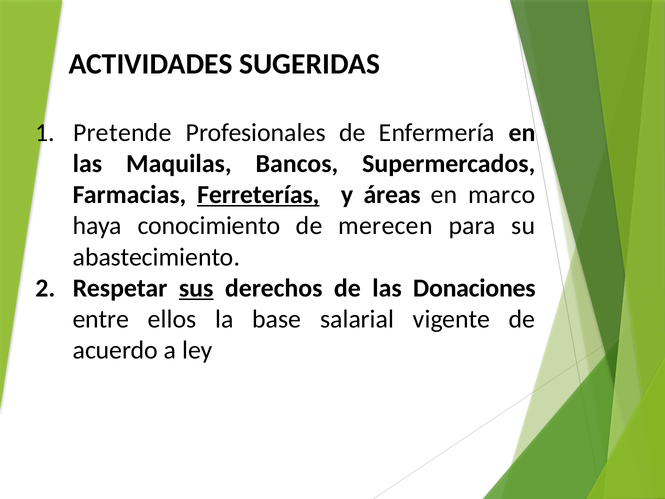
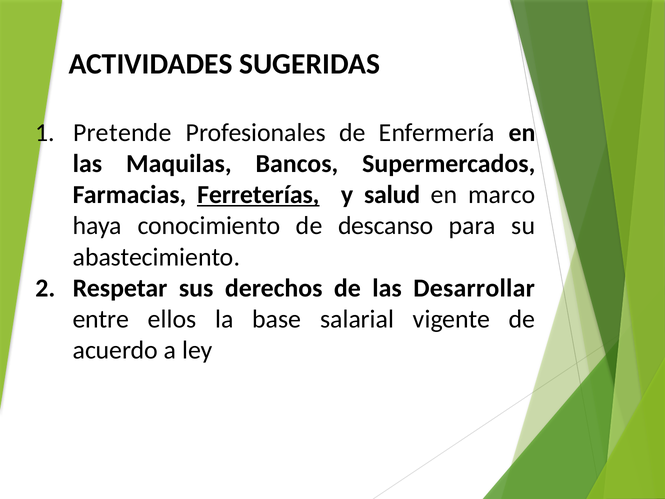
áreas: áreas -> salud (392, 195)
merecen: merecen -> descanso (386, 226)
sus underline: present -> none (196, 288)
Donaciones: Donaciones -> Desarrollar (474, 288)
